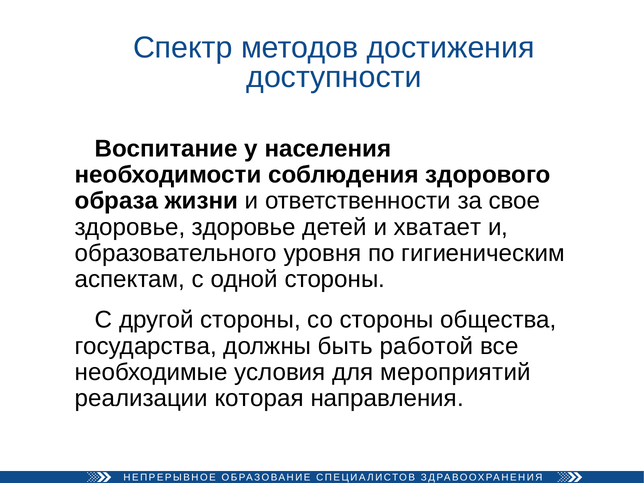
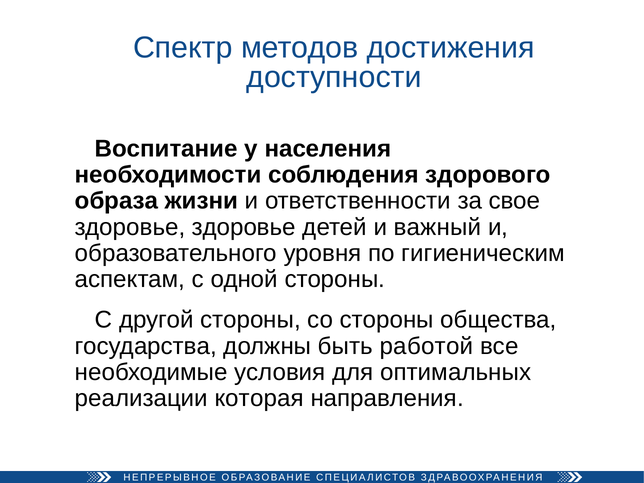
хватает: хватает -> важный (437, 227)
мероприятий: мероприятий -> оптимальных (456, 372)
